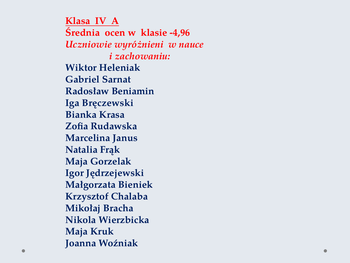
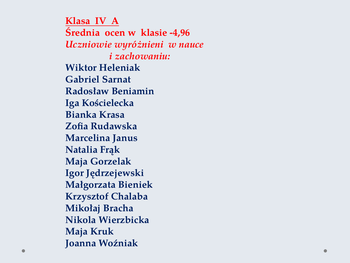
Bręczewski: Bręczewski -> Kościelecka (108, 103)
